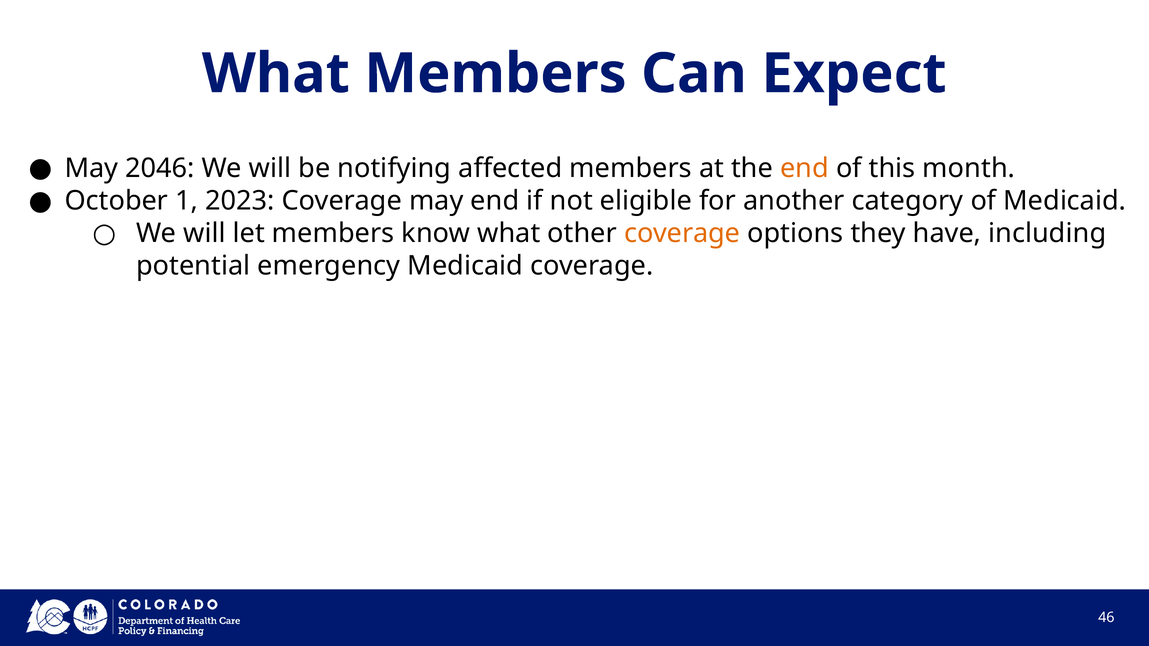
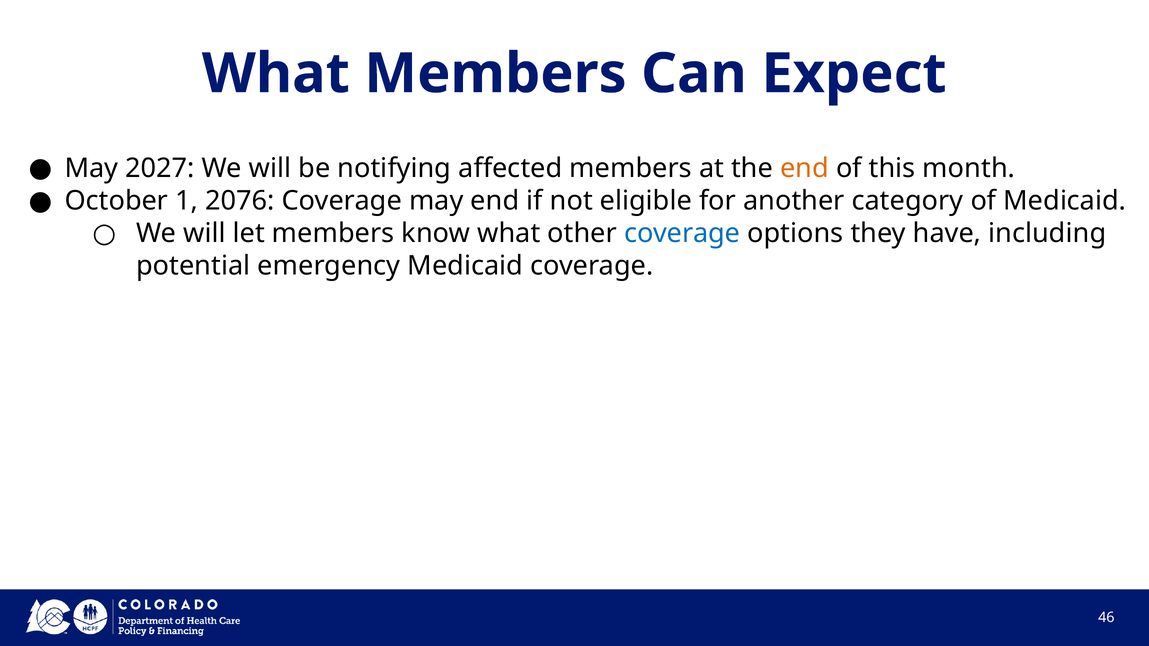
2046: 2046 -> 2027 (160, 168)
2023: 2023 -> 2076 (240, 201)
coverage colour: orange -> blue (682, 234)
